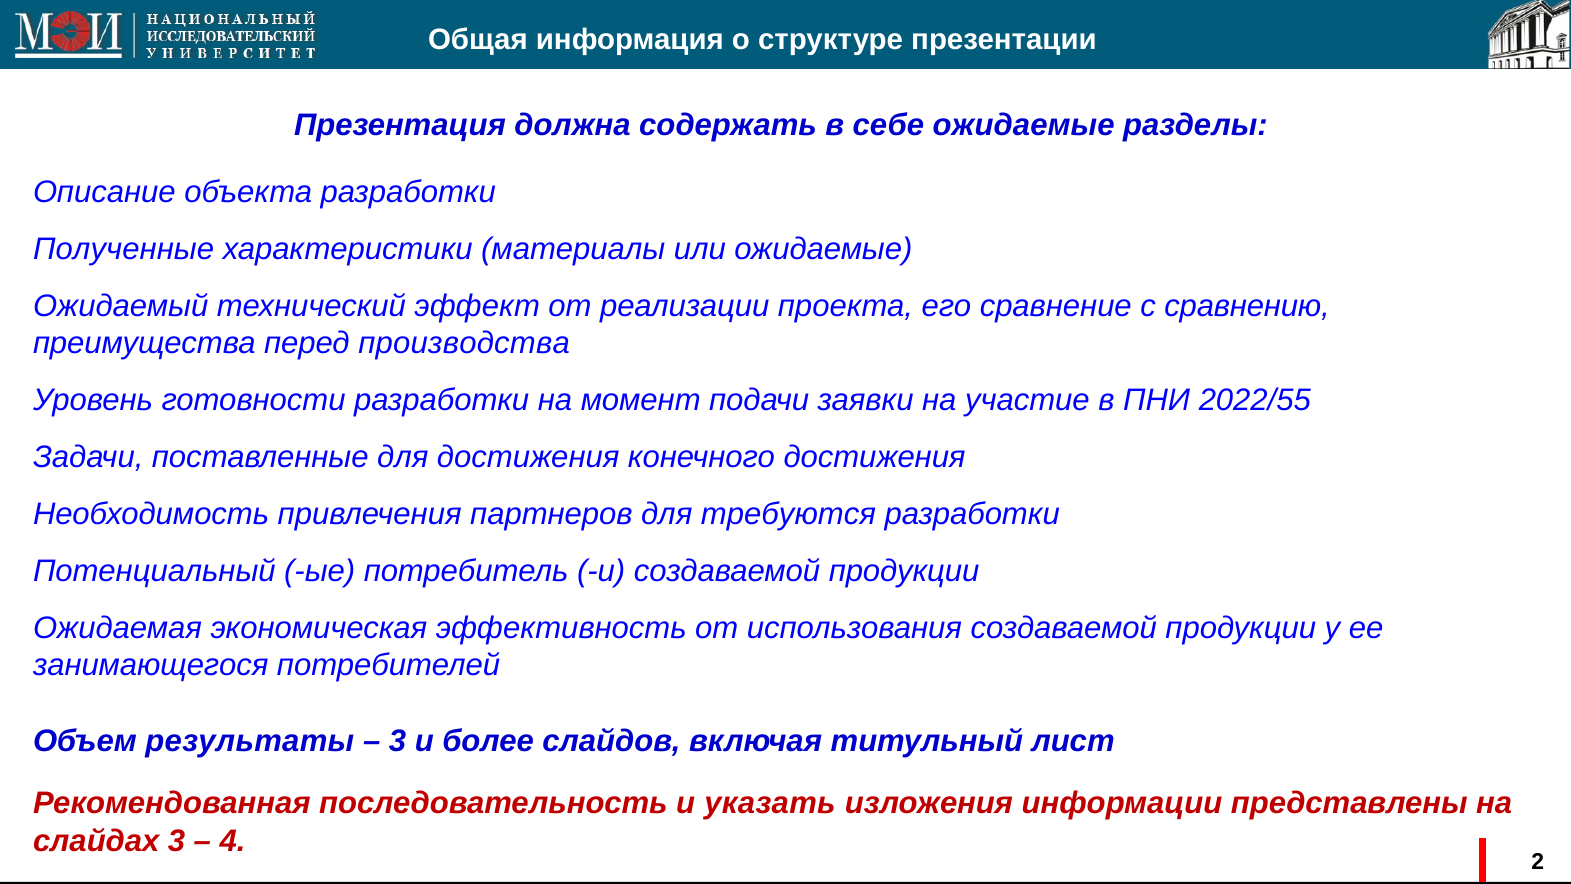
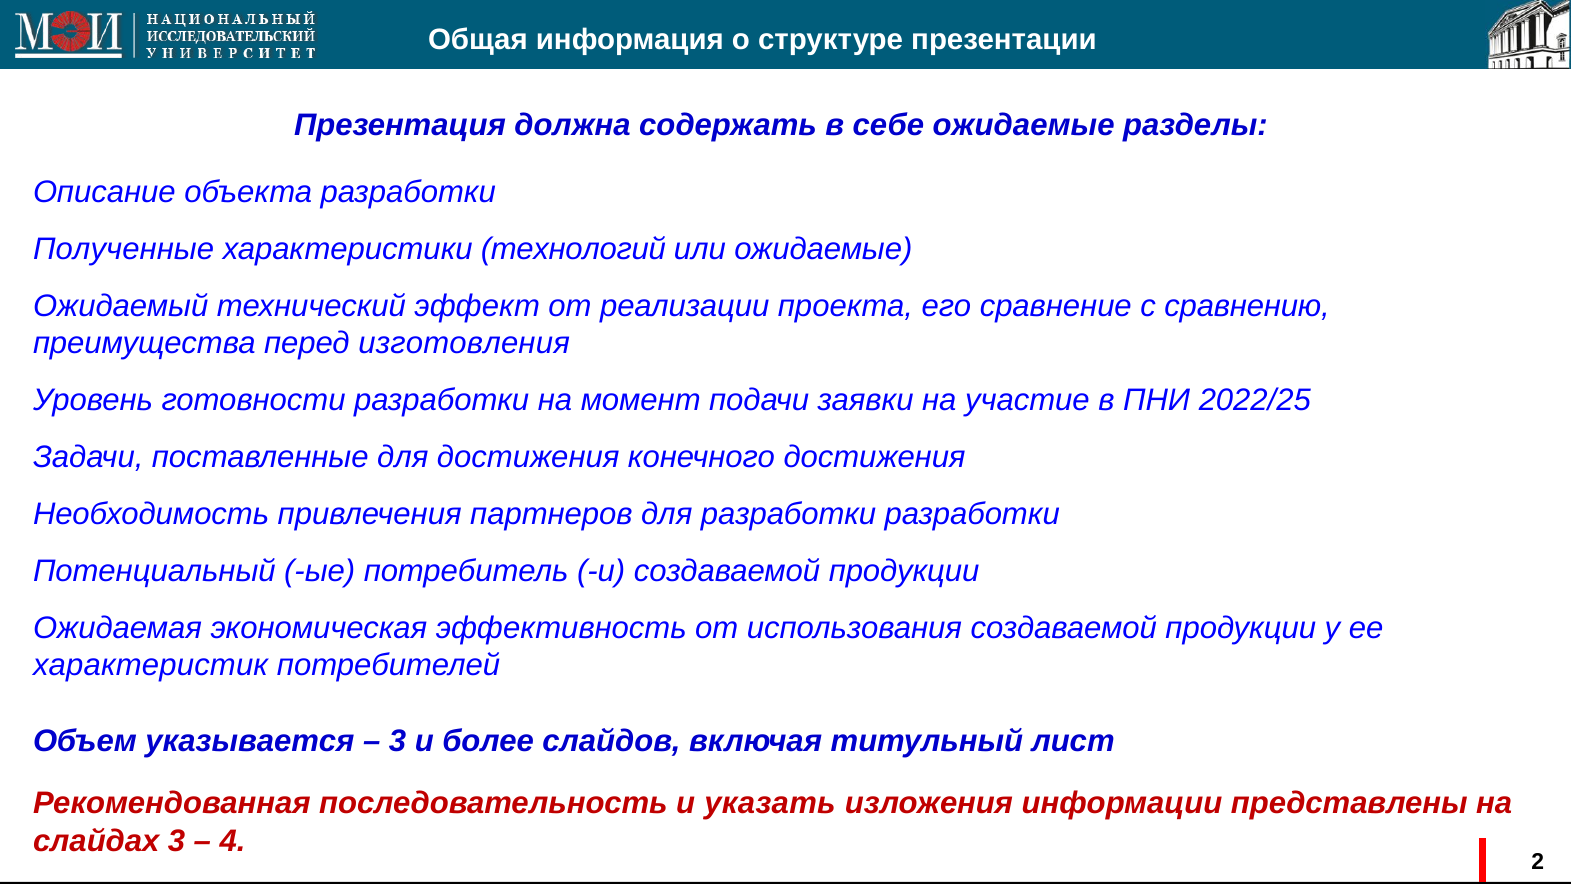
материалы: материалы -> технологий (573, 249)
производства: производства -> изготовления (464, 343)
2022/55: 2022/55 -> 2022/25 (1255, 400)
для требуются: требуются -> разработки (789, 514)
занимающегося: занимающегося -> характеристик (151, 665)
результаты: результаты -> указывается (250, 741)
